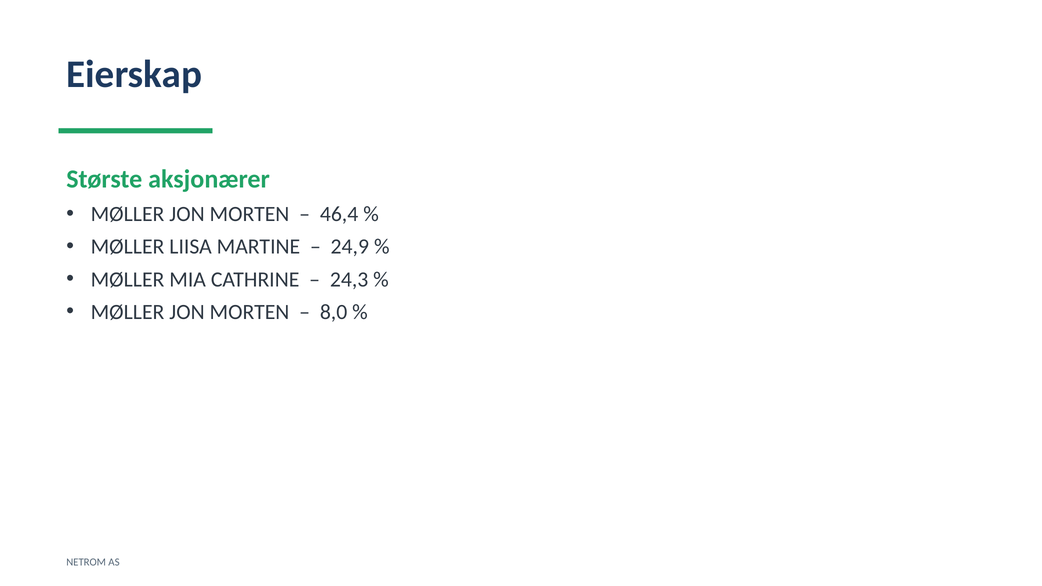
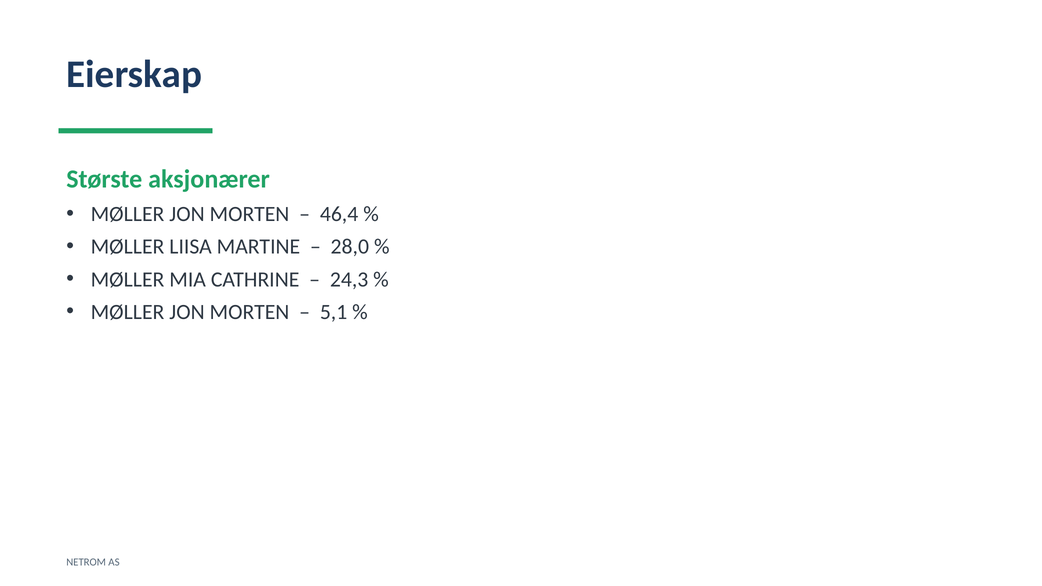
24,9: 24,9 -> 28,0 (350, 247)
8,0: 8,0 -> 5,1 (334, 312)
